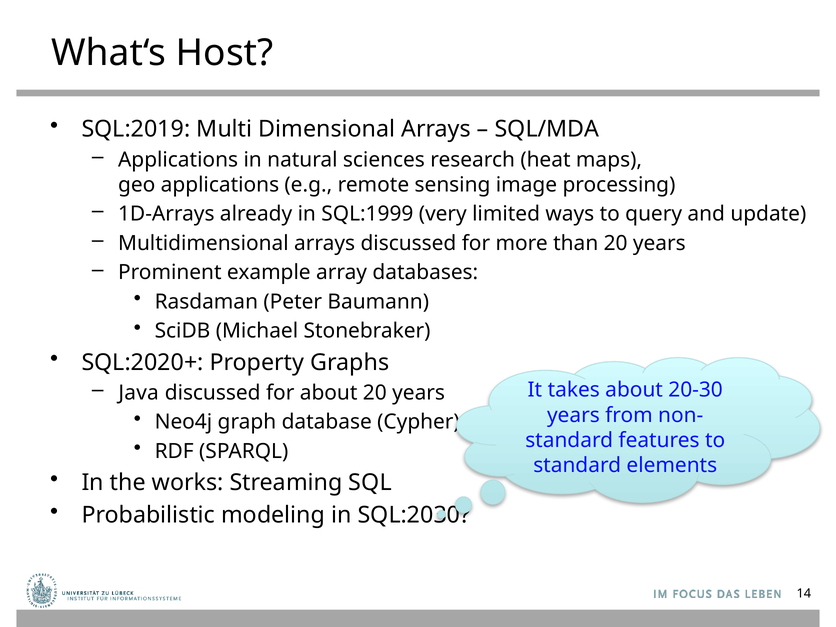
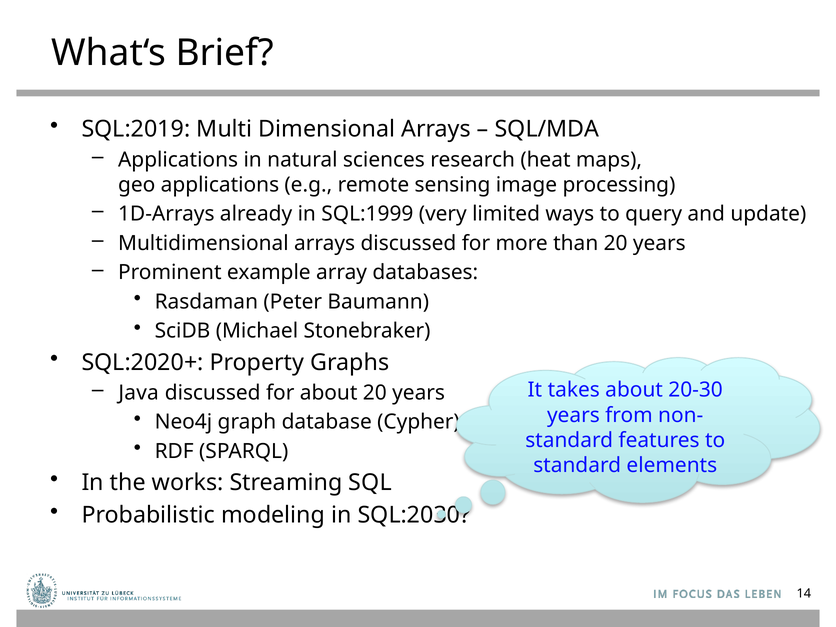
Host: Host -> Brief (225, 53)
